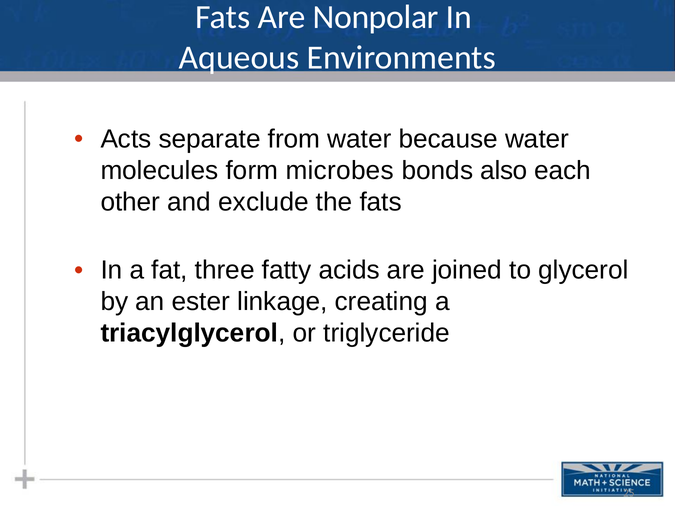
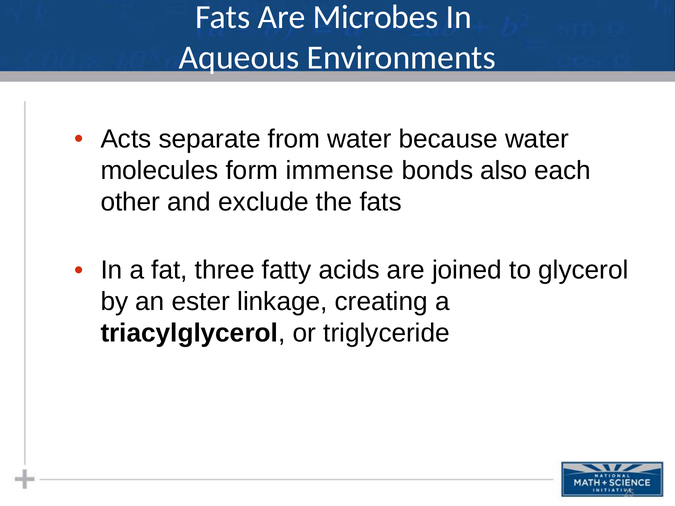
Nonpolar: Nonpolar -> Microbes (376, 17)
microbes: microbes -> immense (340, 171)
